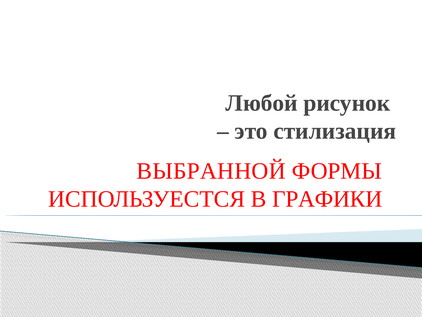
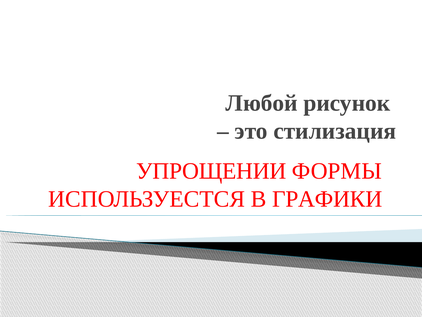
ВЫБРАННОЙ: ВЫБРАННОЙ -> УПРОЩЕНИИ (211, 171)
